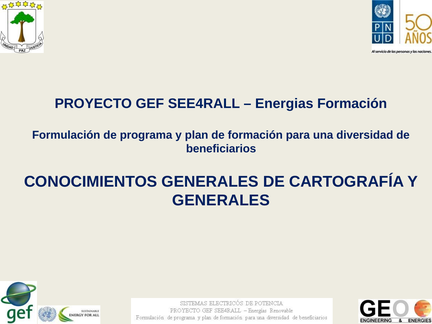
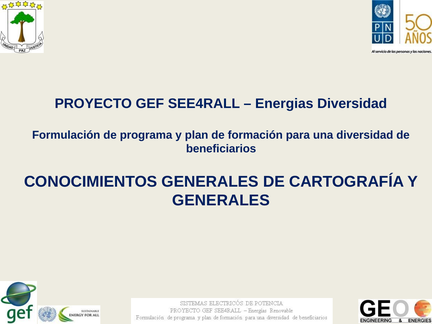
Energias Formación: Formación -> Diversidad (352, 103)
